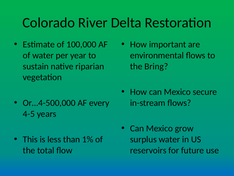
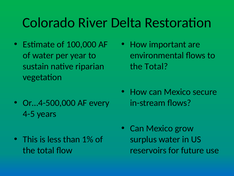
Bring: Bring -> Total (156, 66)
